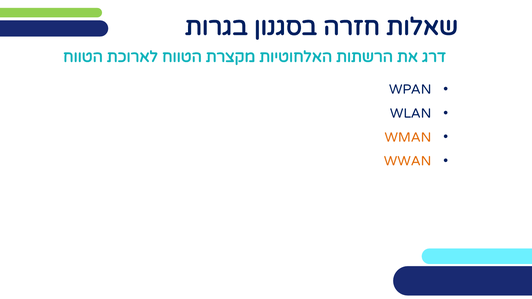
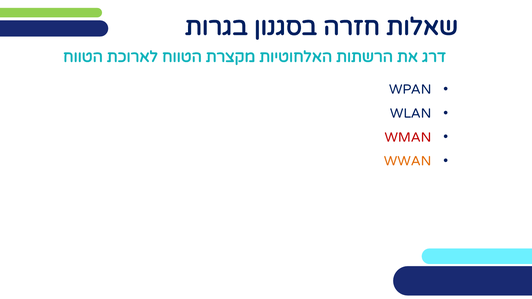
WMAN colour: orange -> red (408, 137)
